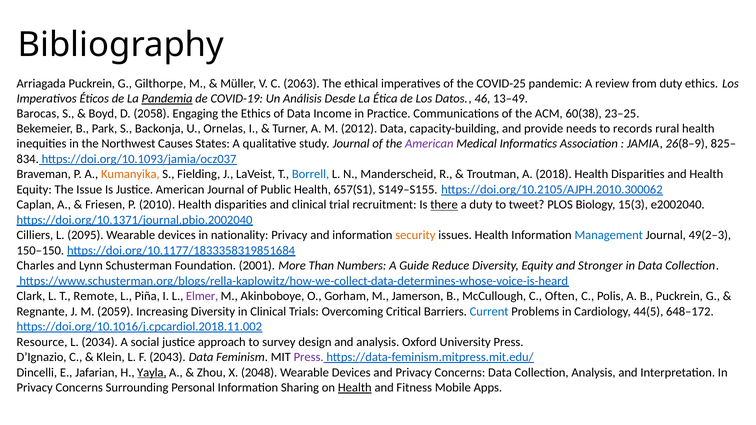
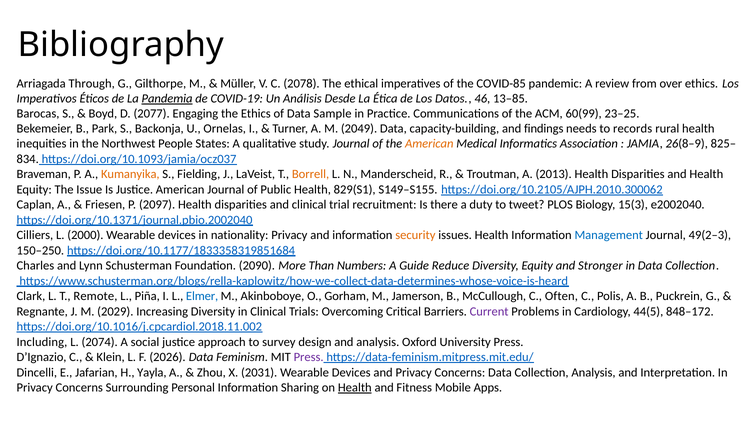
Arriagada Puckrein: Puckrein -> Through (92, 83)
2063: 2063 -> 2078 (302, 83)
COVID-25: COVID-25 -> COVID-85 (501, 83)
from duty: duty -> over (671, 83)
13–49: 13–49 -> 13–85 (510, 99)
2058: 2058 -> 2077 (152, 114)
Income: Income -> Sample (332, 114)
60(38: 60(38 -> 60(99 (584, 114)
2012: 2012 -> 2049 (359, 129)
provide: provide -> findings (544, 129)
Causes: Causes -> People (175, 144)
American colour: purple -> orange (429, 144)
Borrell colour: blue -> orange (311, 174)
2018: 2018 -> 2013 (554, 174)
657(S1: 657(S1 -> 829(S1 (355, 189)
2010: 2010 -> 2097 (157, 205)
there underline: present -> none (444, 205)
2095: 2095 -> 2000 (85, 235)
150–150: 150–150 -> 150–250 (40, 251)
2001: 2001 -> 2090 (257, 266)
Elmer colour: purple -> blue (202, 296)
2059: 2059 -> 2029 (115, 312)
Current colour: blue -> purple (489, 312)
648–172: 648–172 -> 848–172 (690, 312)
Resource: Resource -> Including (42, 342)
2034: 2034 -> 2074 (100, 342)
2043: 2043 -> 2026 (168, 357)
Yayla underline: present -> none (152, 373)
2048: 2048 -> 2031 (259, 373)
